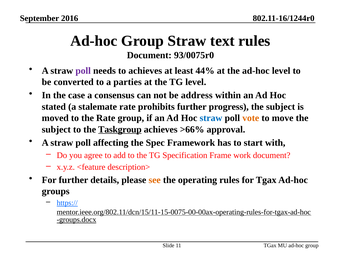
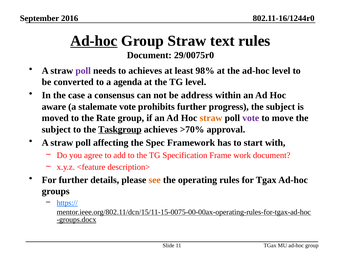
Ad-hoc underline: none -> present (94, 41)
93/0075r0: 93/0075r0 -> 29/0075r0 (194, 55)
44%: 44% -> 98% (205, 71)
parties: parties -> agenda (128, 82)
stated: stated -> aware (54, 107)
stalemate rate: rate -> vote (128, 107)
straw colour: blue -> orange (211, 118)
vote colour: orange -> purple (251, 118)
>66%: >66% -> >70% (192, 129)
